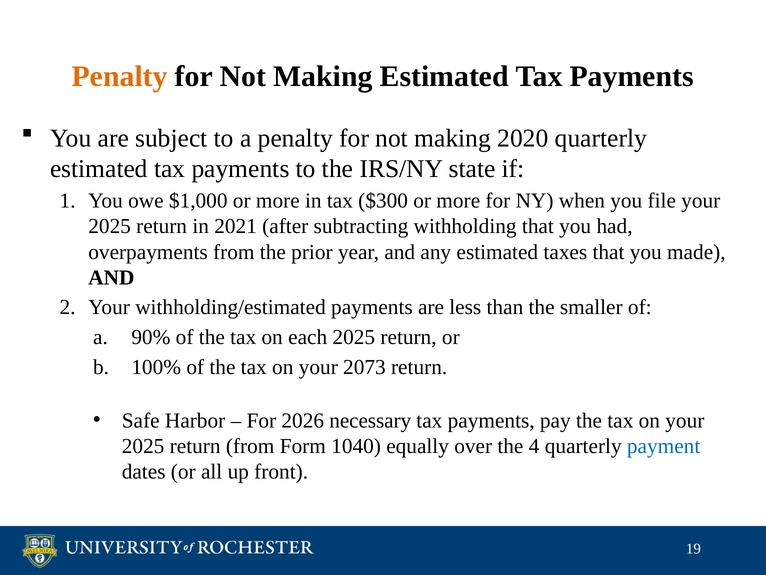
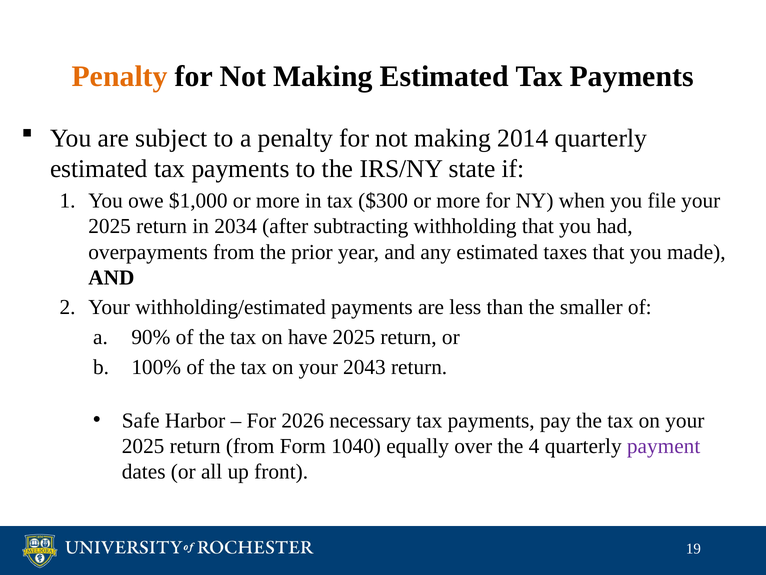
2020: 2020 -> 2014 (523, 138)
2021: 2021 -> 2034 (236, 226)
each: each -> have (308, 337)
2073: 2073 -> 2043 (364, 367)
payment colour: blue -> purple (664, 446)
